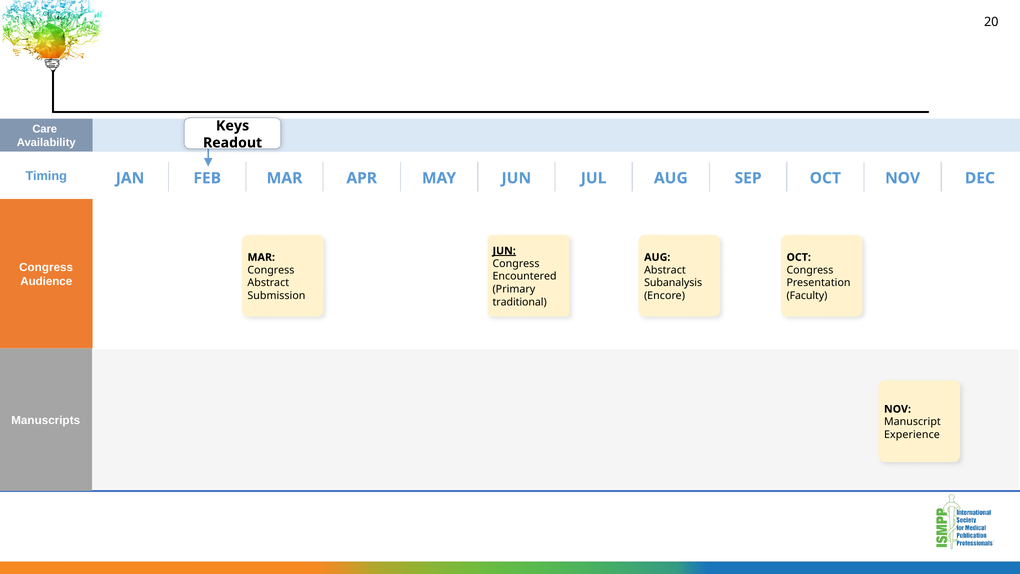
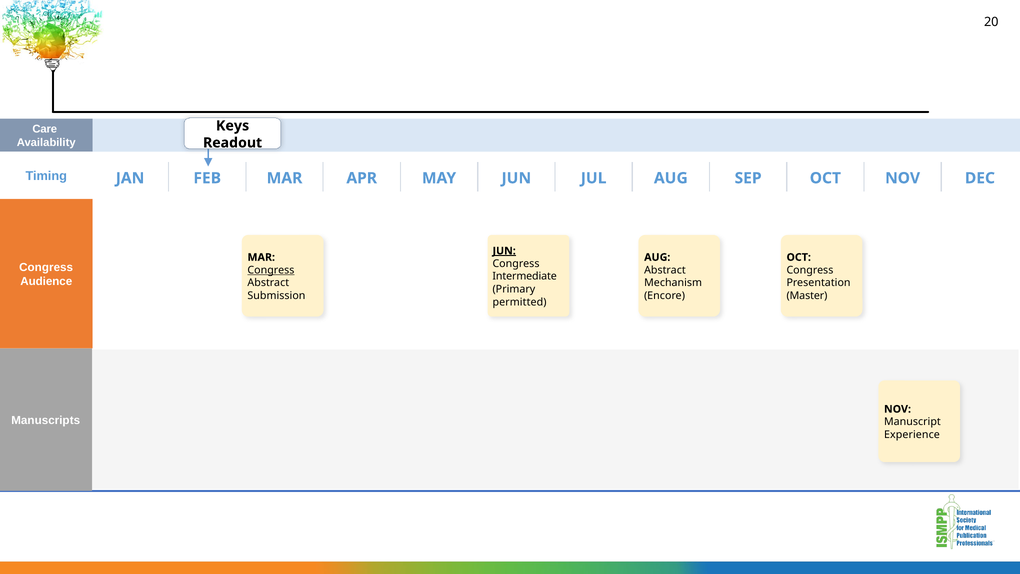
Congress underline: none -> present (271, 270)
Encountered: Encountered -> Intermediate (525, 276)
Subanalysis: Subanalysis -> Mechanism (673, 283)
Faculty: Faculty -> Master (807, 296)
traditional: traditional -> permitted (520, 302)
